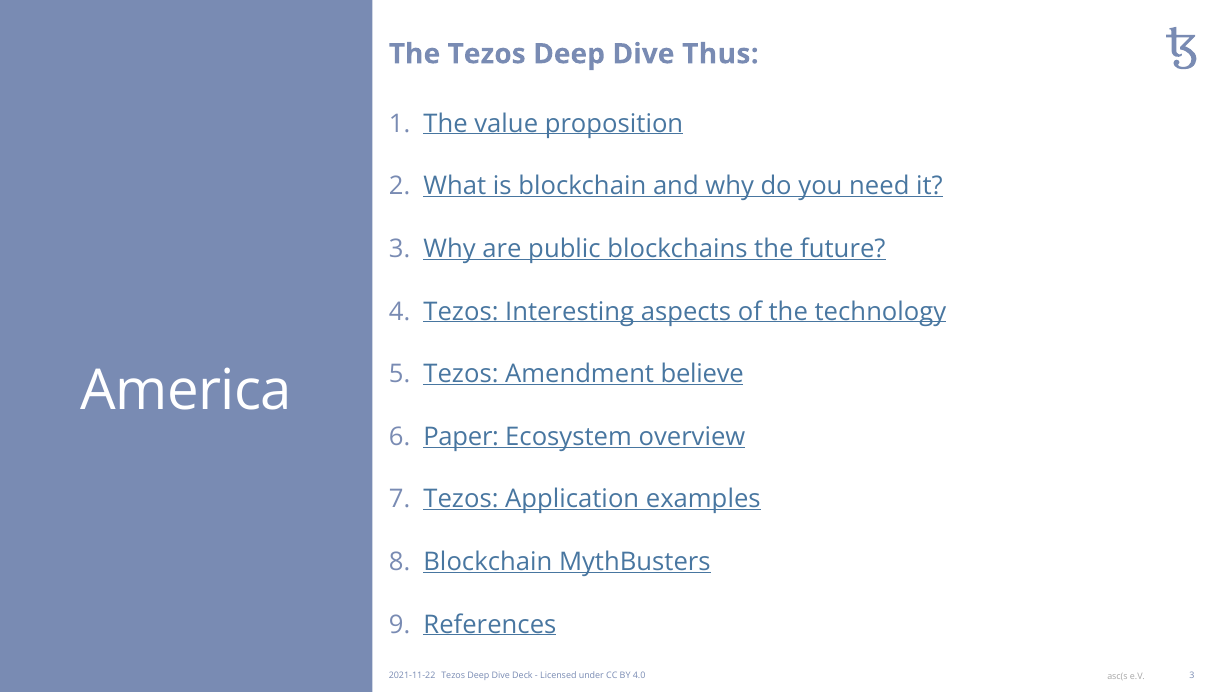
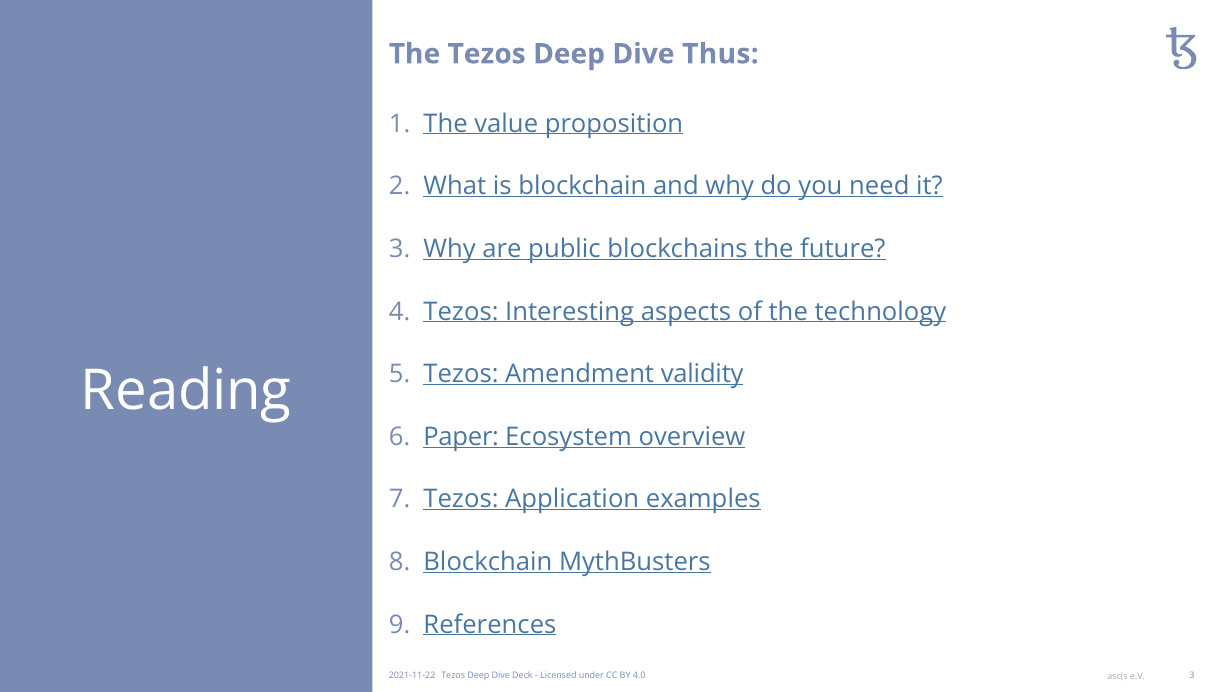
believe: believe -> validity (702, 374)
America: America -> Reading (186, 391)
